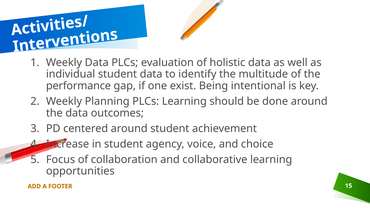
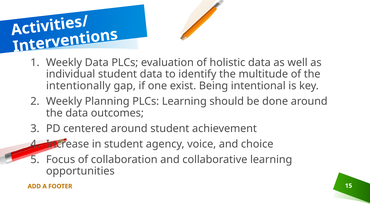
performance: performance -> intentionally (78, 86)
